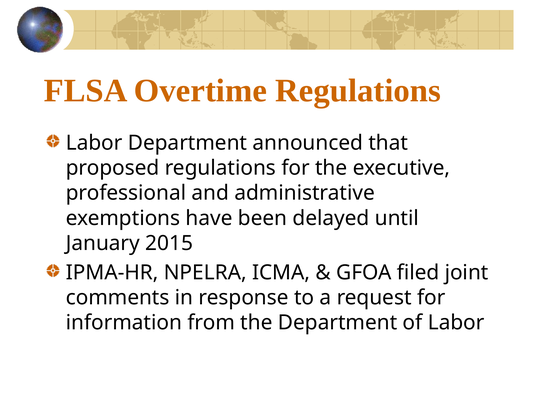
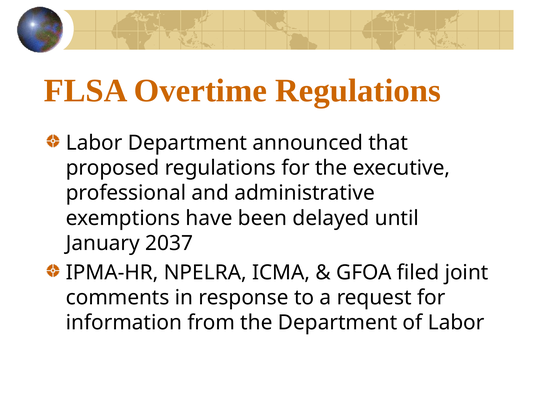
2015: 2015 -> 2037 (169, 243)
